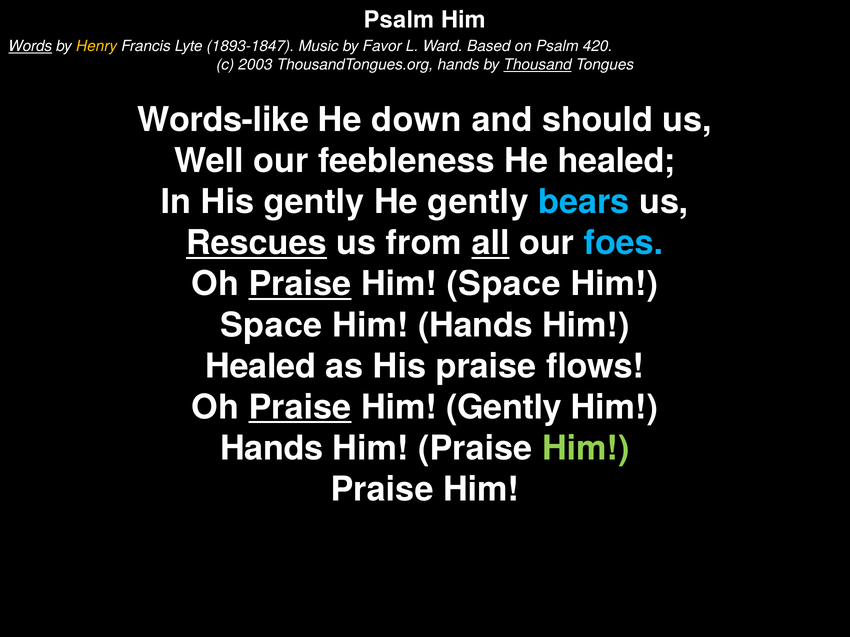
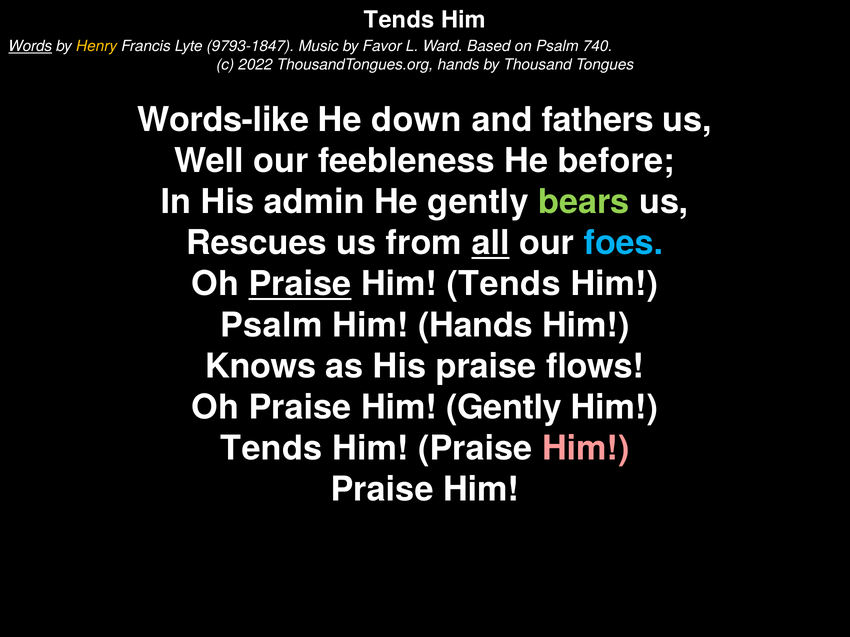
Psalm: Psalm -> Tends (399, 20)
1893-1847: 1893-1847 -> 9793-1847 (250, 46)
420: 420 -> 740 (598, 46)
2003: 2003 -> 2022 (255, 65)
Thousand underline: present -> none (538, 65)
should: should -> fathers (598, 120)
He healed: healed -> before (616, 161)
His gently: gently -> admin (314, 202)
bears colour: light blue -> light green (584, 202)
Rescues underline: present -> none (256, 243)
Space: Space -> Tends (504, 284)
Space: Space -> Psalm (271, 326)
Healed: Healed -> Knows (261, 367)
Praise underline: present -> none (300, 408)
Hands: Hands -> Tends (271, 449)
Him colour: light green -> pink (586, 449)
